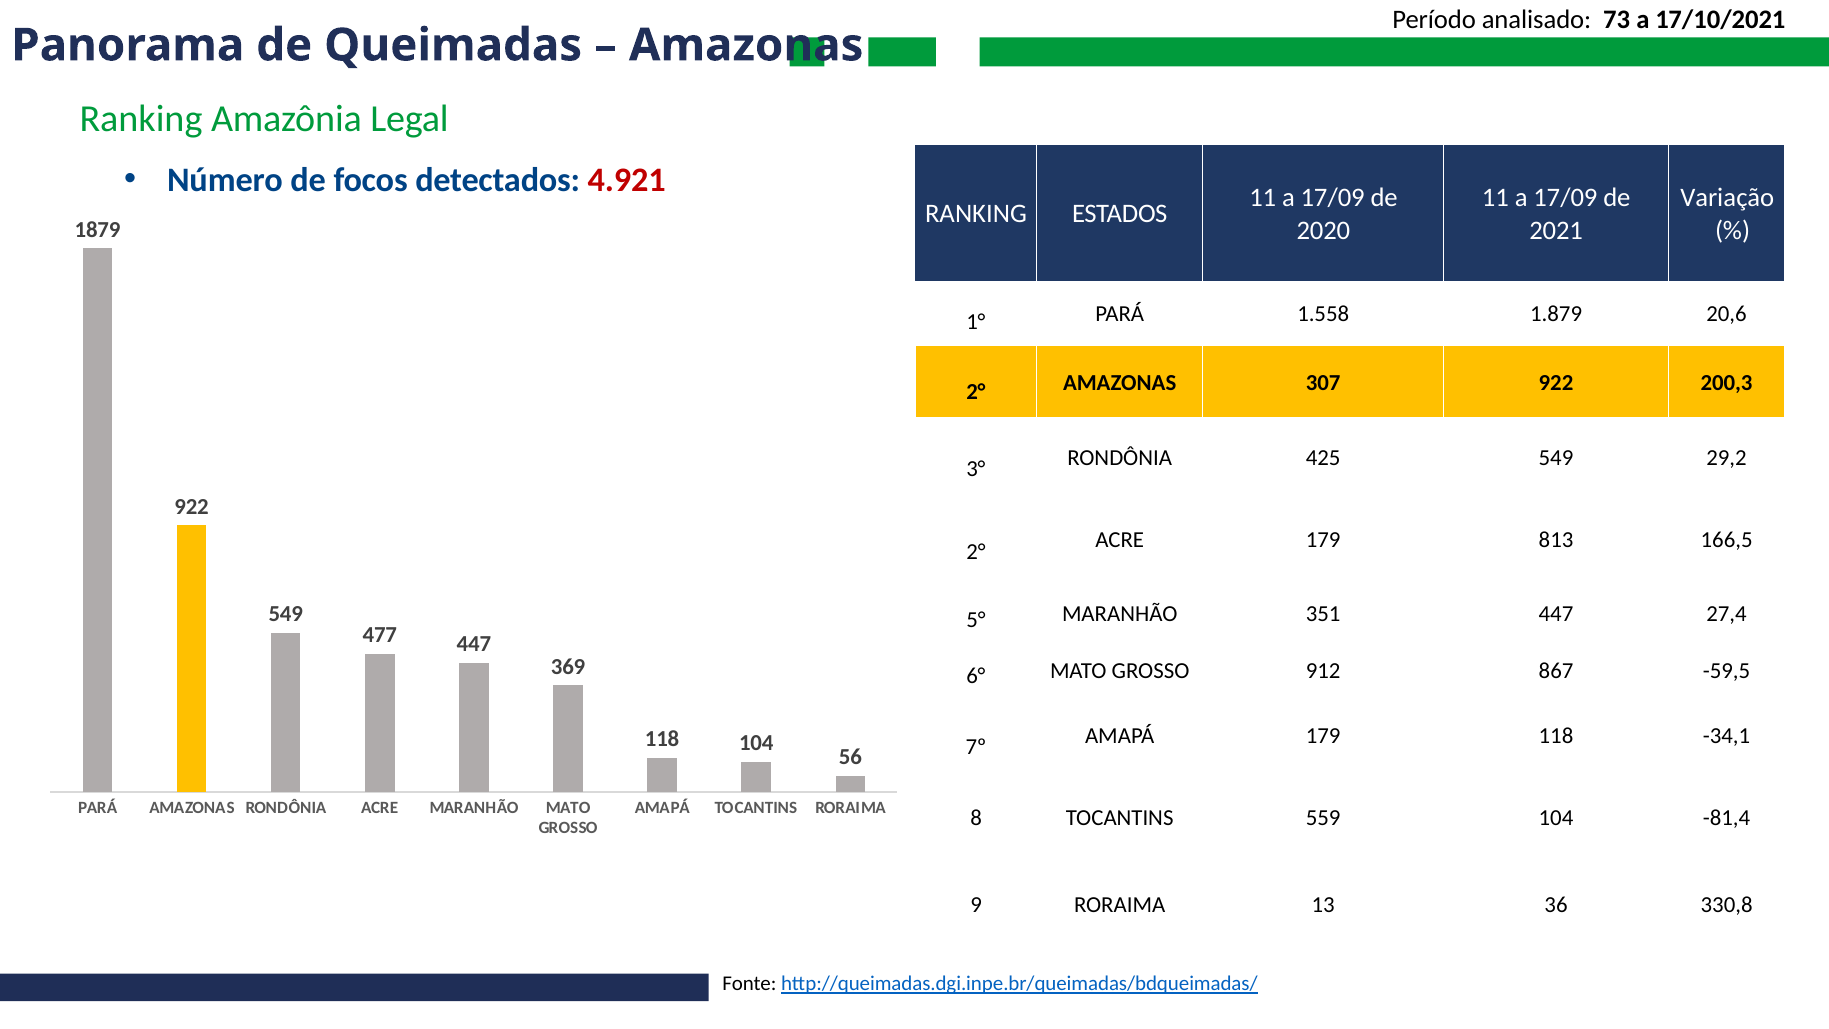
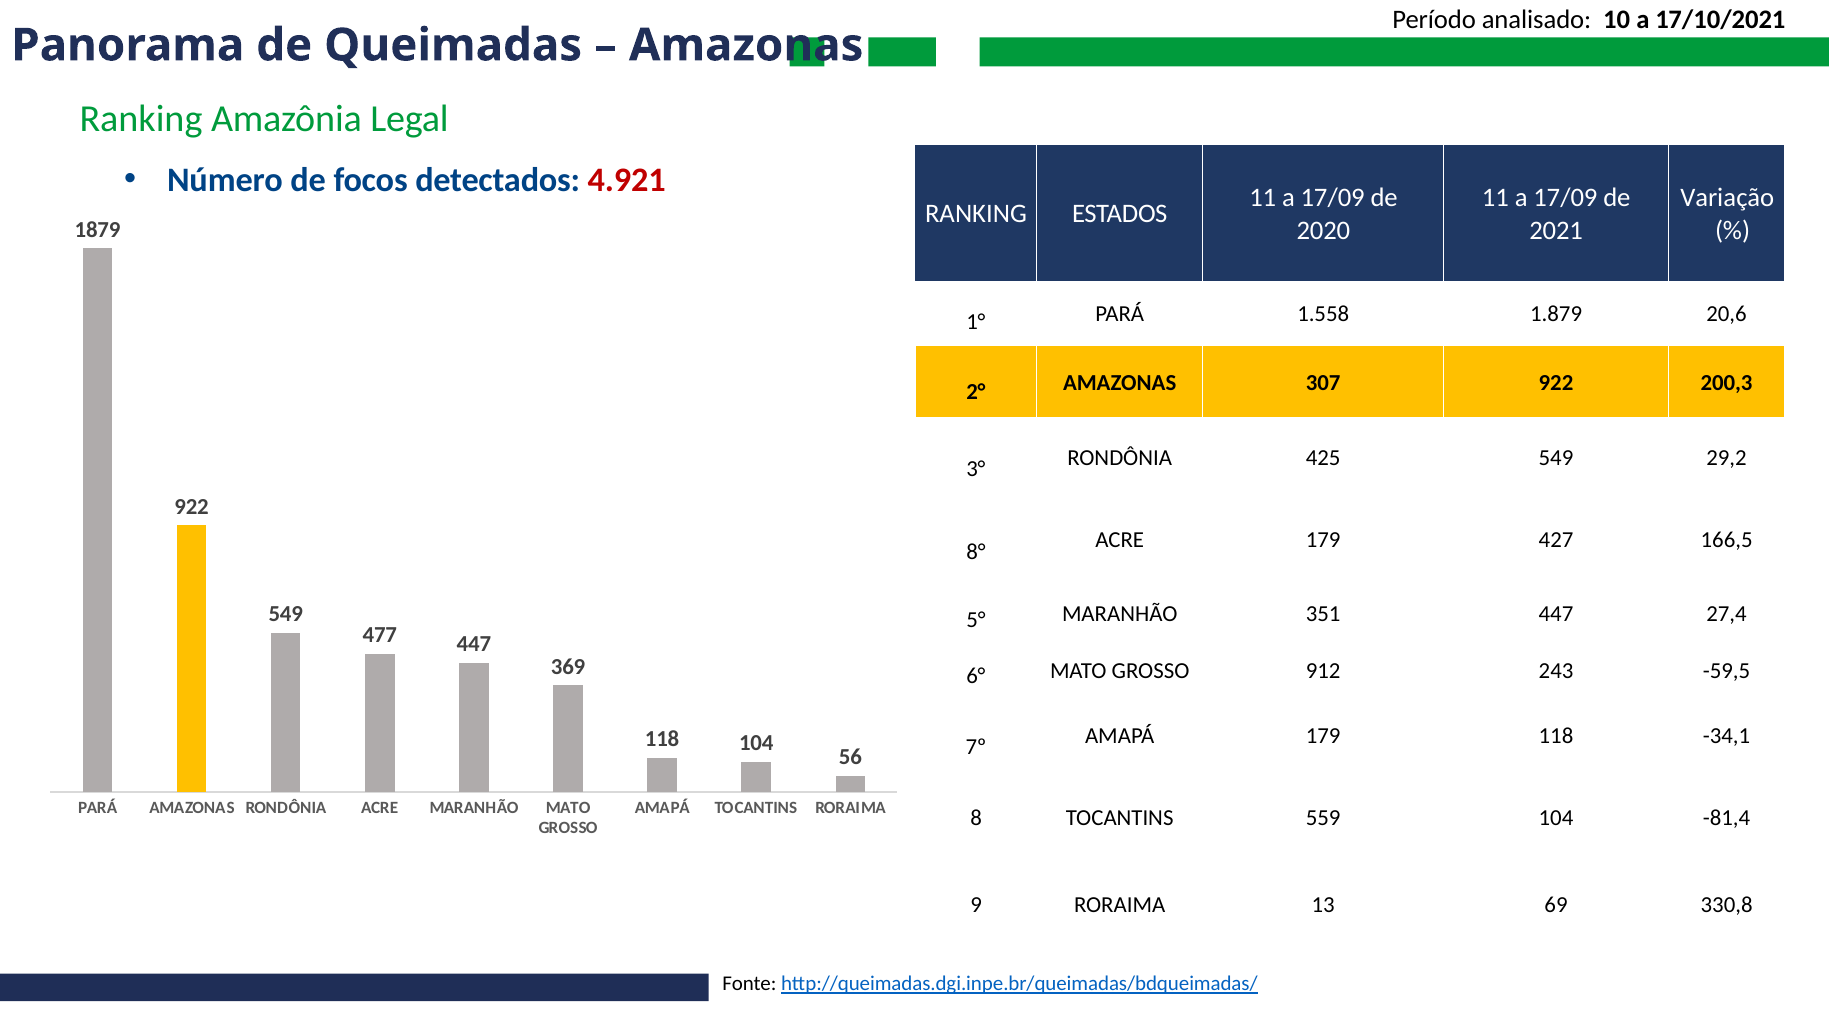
73: 73 -> 10 (1617, 20)
813: 813 -> 427 (1556, 540)
2°: 2° -> 8° (976, 552)
867: 867 -> 243 (1556, 671)
36: 36 -> 69 (1556, 905)
